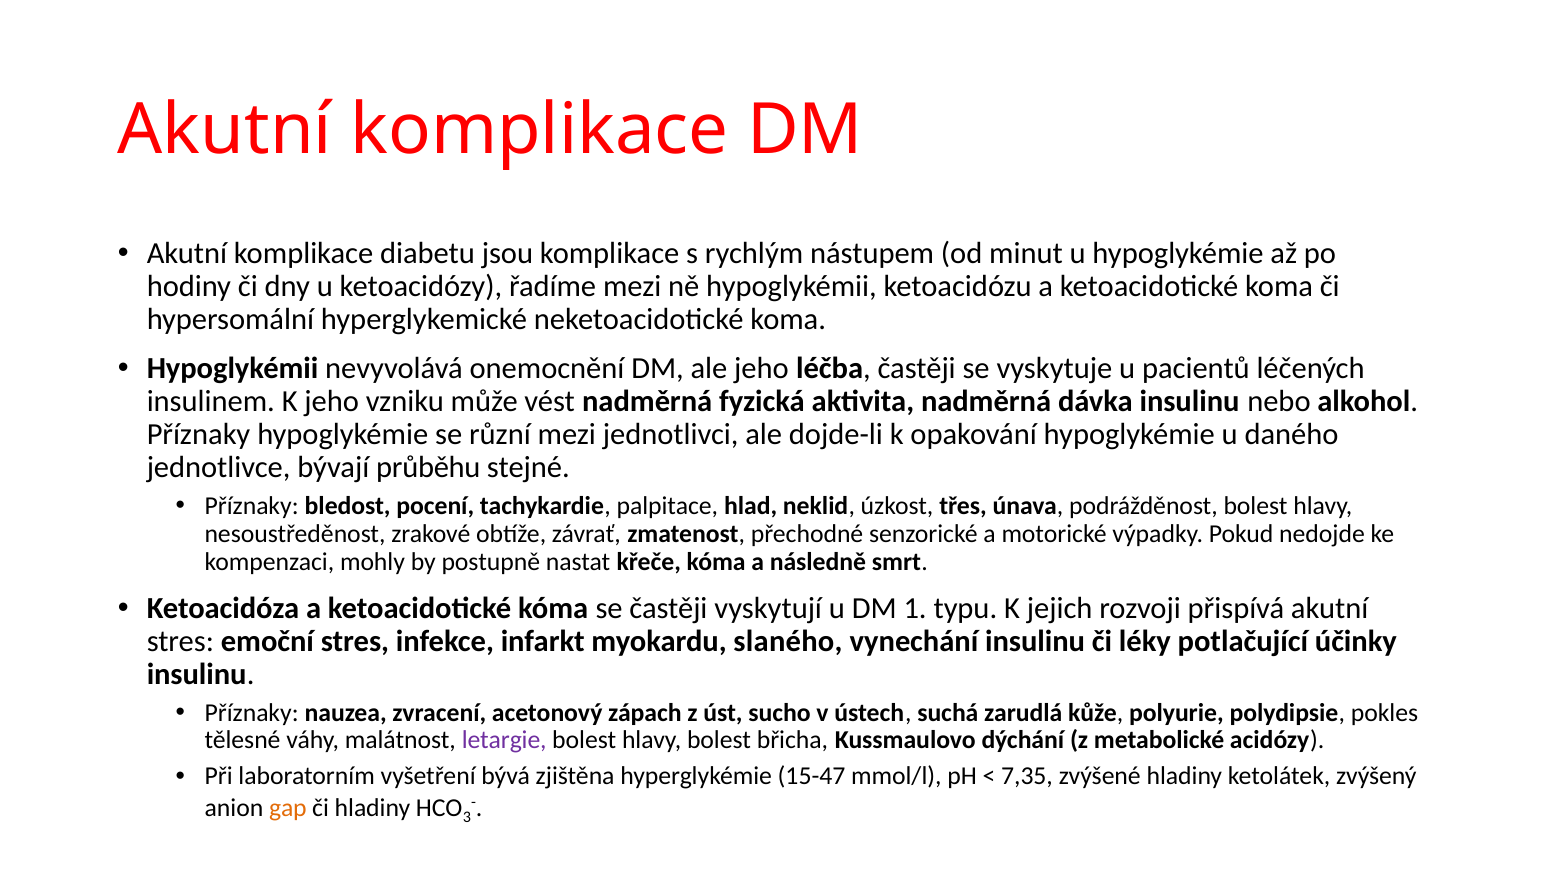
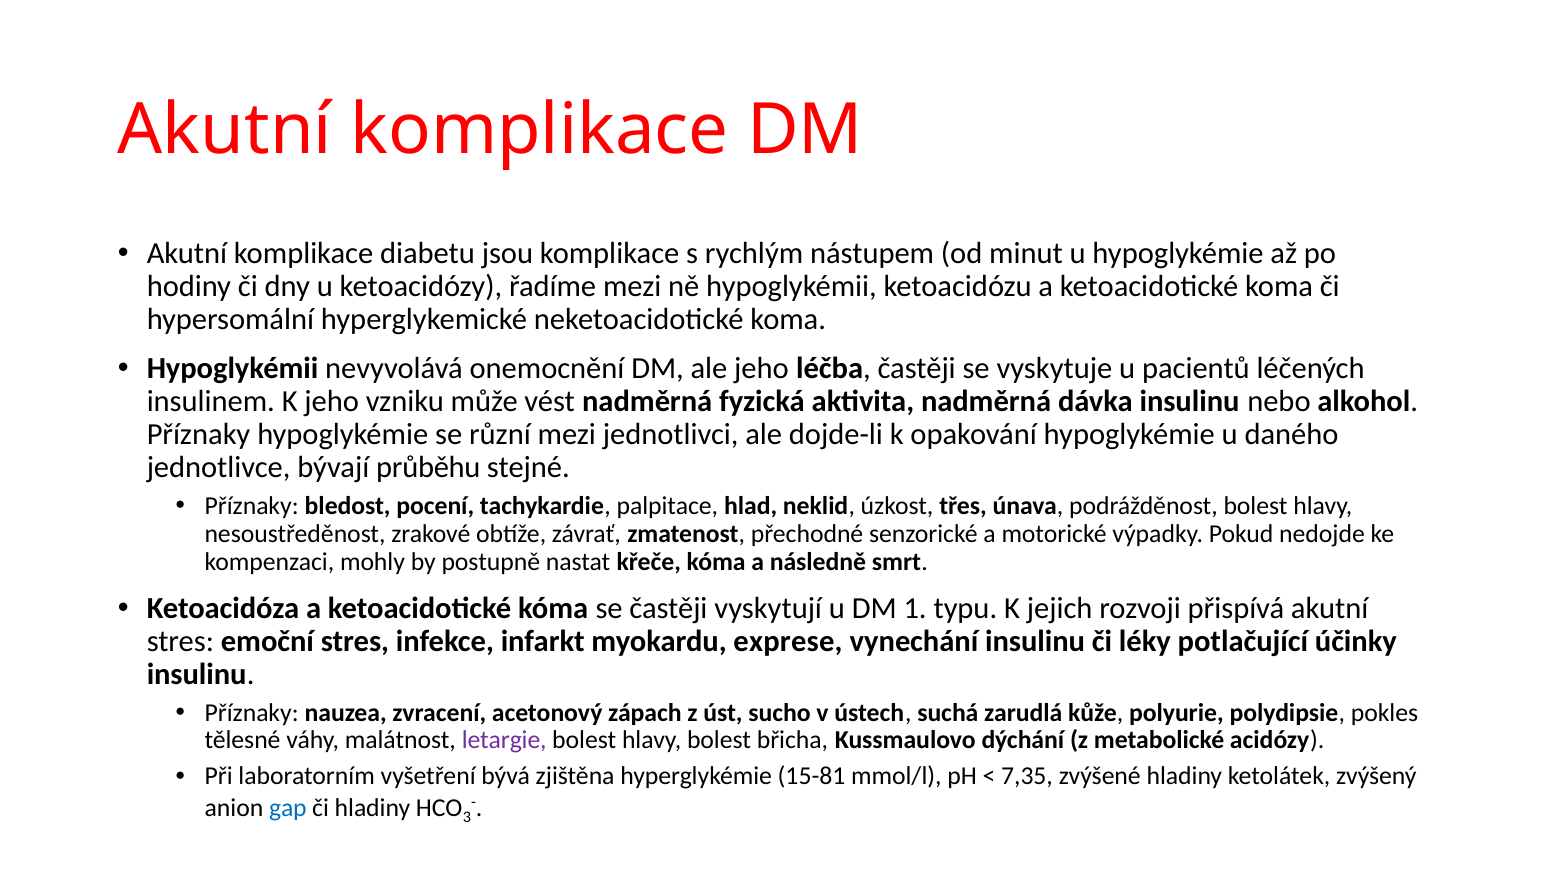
slaného: slaného -> exprese (788, 641)
15-47: 15-47 -> 15-81 (812, 776)
gap colour: orange -> blue (288, 808)
